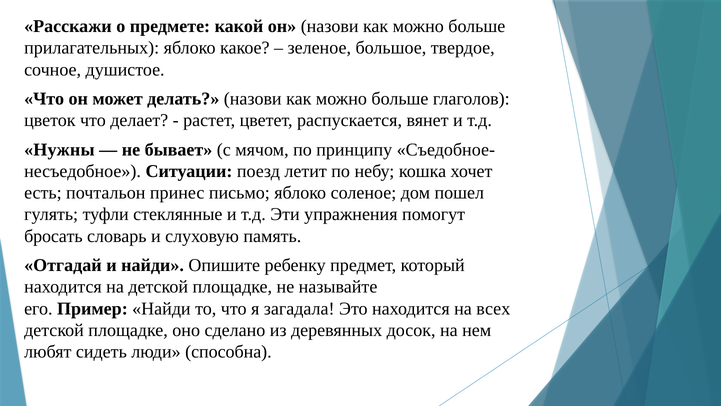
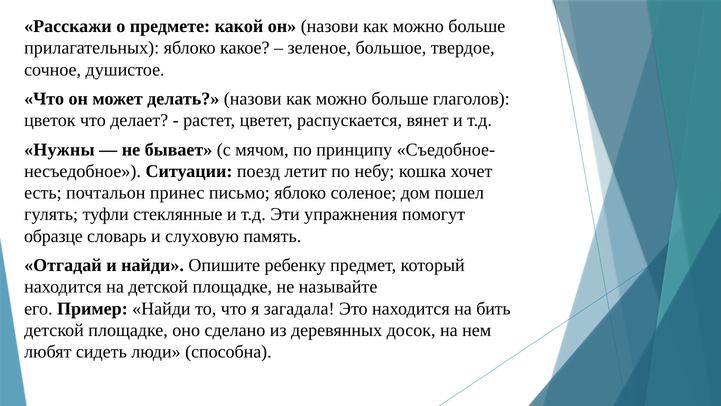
бросать: бросать -> образце (53, 236)
всех: всех -> бить (493, 308)
